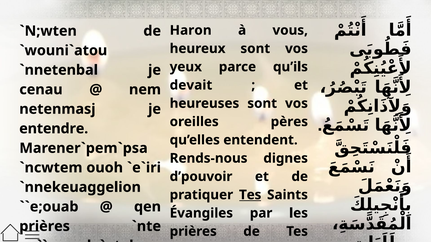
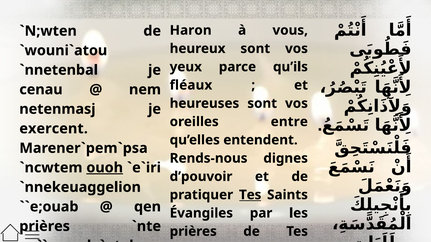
devait: devait -> fléaux (191, 85)
pères: pères -> entre (289, 122)
entendre: entendre -> exercent (54, 129)
ouoh underline: none -> present (105, 168)
